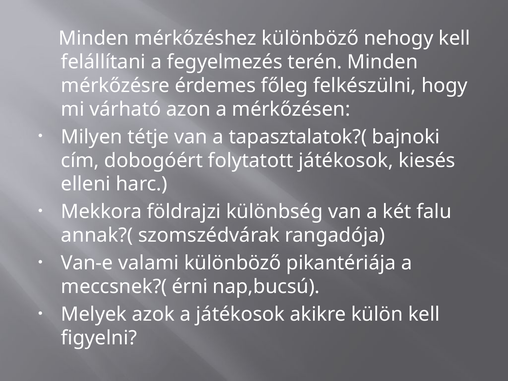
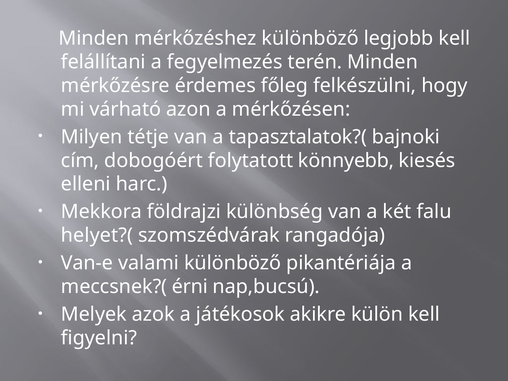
nehogy: nehogy -> legjobb (399, 38)
folytatott játékosok: játékosok -> könnyebb (346, 160)
annak?(: annak?( -> helyet?( (97, 235)
